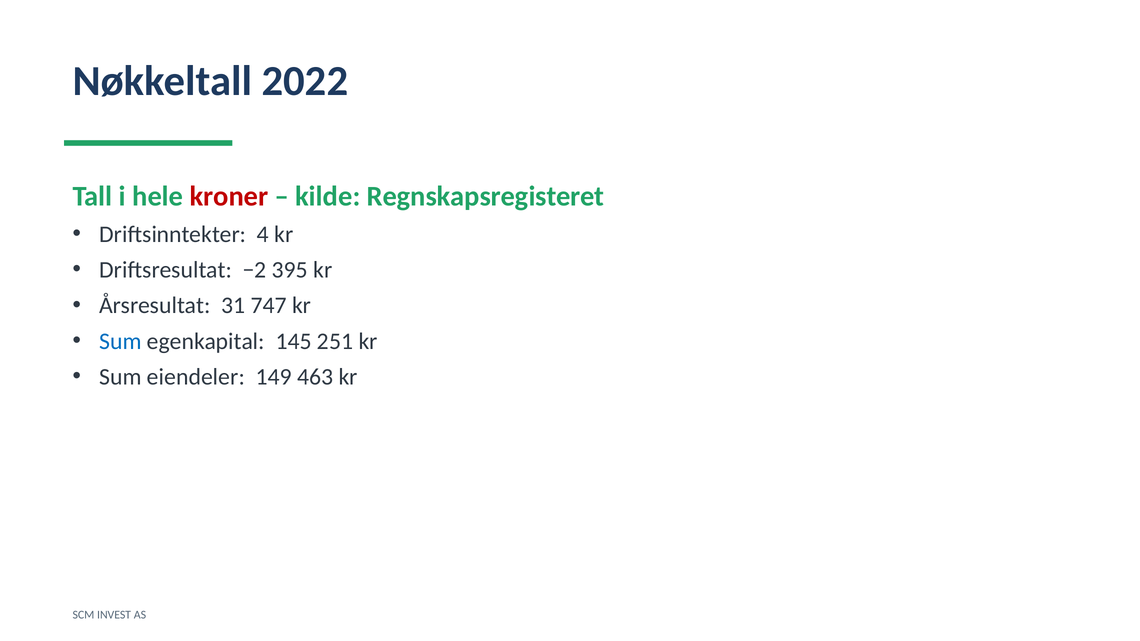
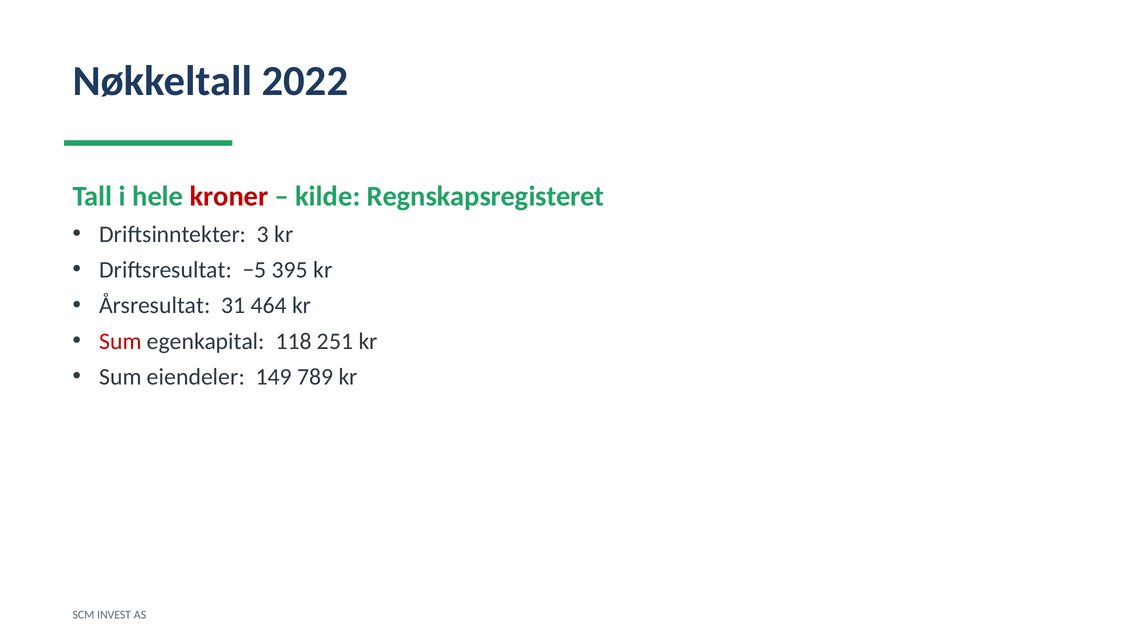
4: 4 -> 3 (263, 234)
−2: −2 -> −5 (254, 270)
747: 747 -> 464 (269, 306)
Sum colour: blue -> red (120, 341)
145: 145 -> 118 (294, 341)
463: 463 -> 789 (315, 377)
